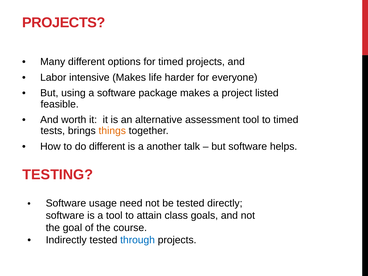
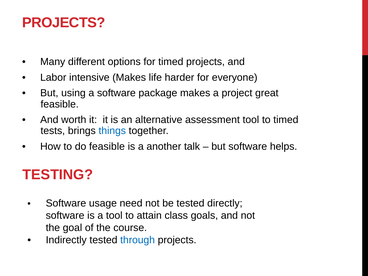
listed: listed -> great (267, 93)
things colour: orange -> blue (112, 131)
do different: different -> feasible (107, 146)
